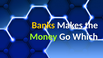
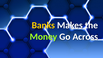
Which: Which -> Across (85, 37)
